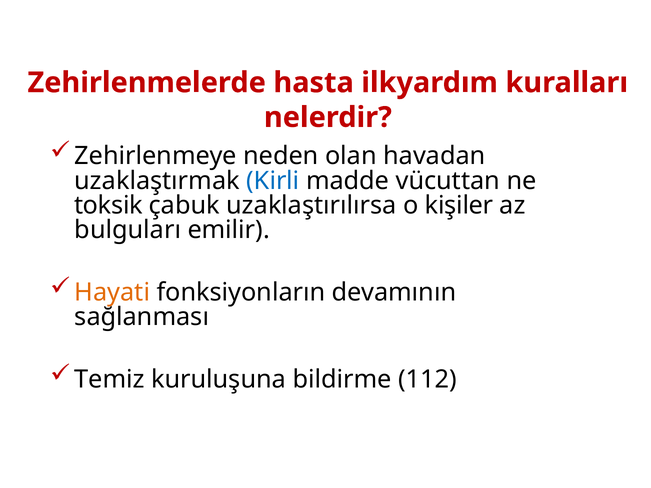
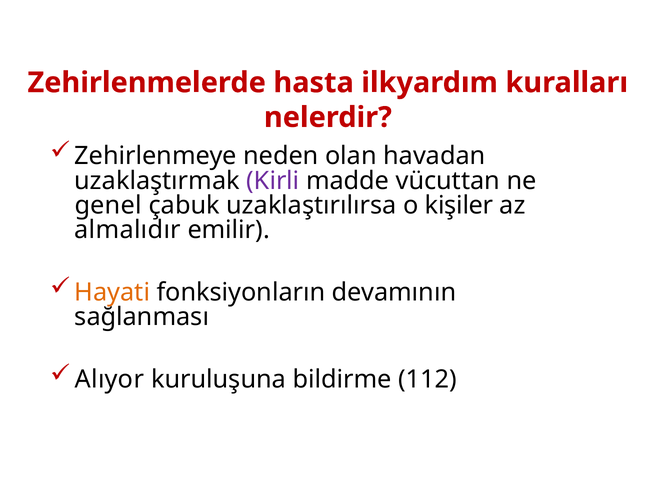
Kirli colour: blue -> purple (273, 181)
toksik: toksik -> genel (108, 205)
bulguları: bulguları -> almalıdır (128, 230)
Temiz: Temiz -> Alıyor (109, 380)
